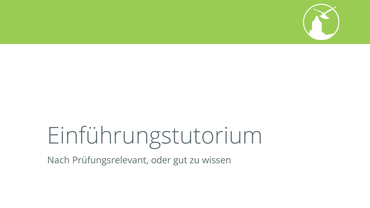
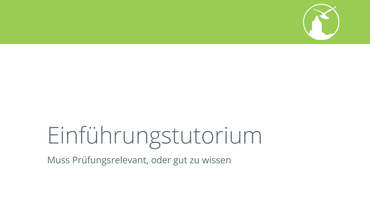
Nach: Nach -> Muss (59, 160)
